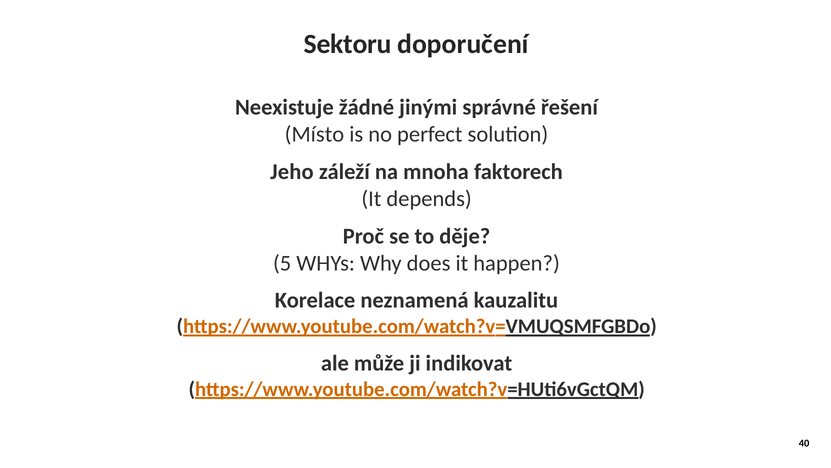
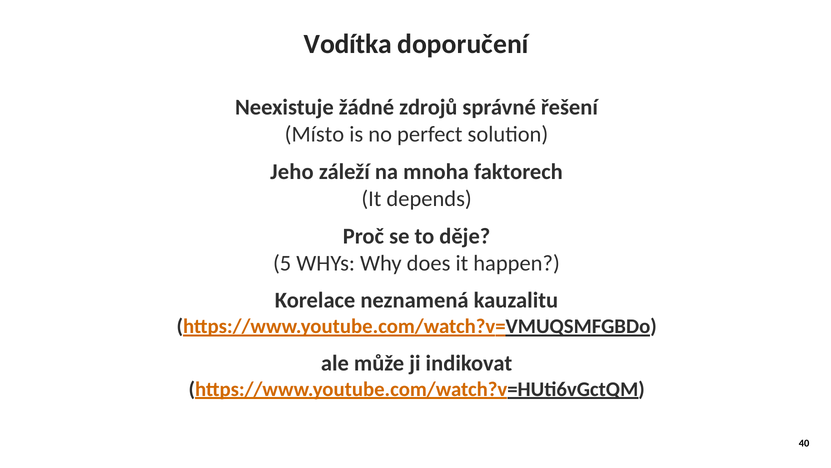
Sektoru: Sektoru -> Vodítka (348, 44)
jinými: jinými -> zdrojů (428, 107)
